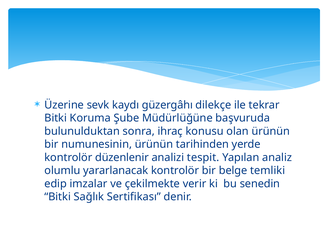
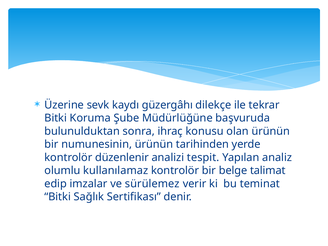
yararlanacak: yararlanacak -> kullanılamaz (116, 171)
temliki: temliki -> talimat (268, 171)
çekilmekte: çekilmekte -> sürülemez (152, 184)
senedin: senedin -> teminat (260, 184)
